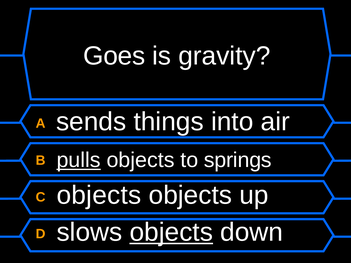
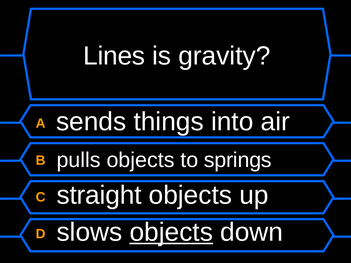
Goes: Goes -> Lines (114, 56)
pulls underline: present -> none (79, 160)
C objects: objects -> straight (99, 195)
